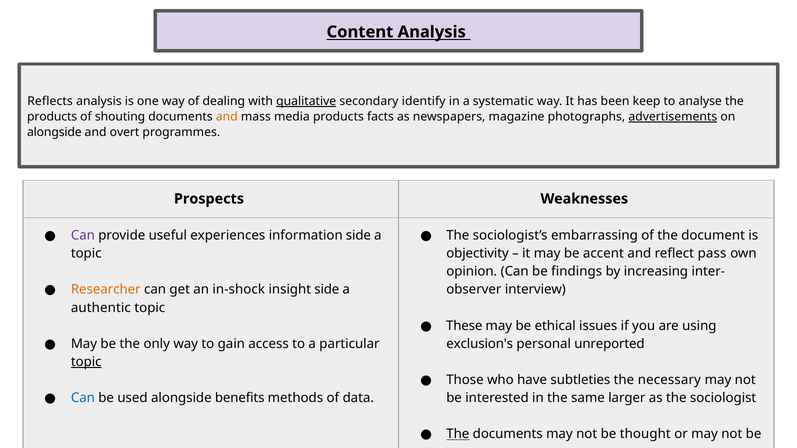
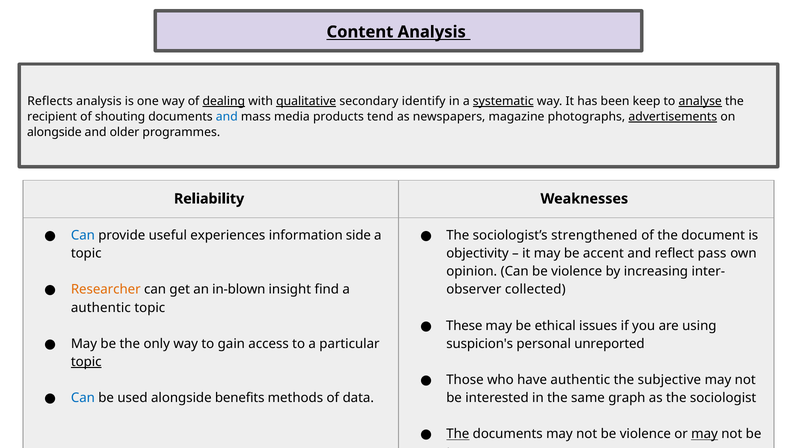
dealing underline: none -> present (224, 101)
systematic underline: none -> present (503, 101)
analyse underline: none -> present (700, 101)
products: products -> recipient (52, 117)
and colour: orange -> blue (227, 117)
facts: facts -> tend (380, 117)
overt: overt -> older (125, 133)
Prospects: Prospects -> Reliability (209, 199)
Can colour: purple -> blue (83, 236)
embarrassing: embarrassing -> strengthened (594, 236)
Can be findings: findings -> violence (577, 272)
in-shock: in-shock -> in-blown (239, 290)
insight side: side -> find (327, 290)
interview: interview -> collected (535, 290)
exclusion's: exclusion's -> suspicion's (480, 344)
have subtleties: subtleties -> authentic (580, 380)
necessary: necessary -> subjective (669, 380)
larger: larger -> graph (627, 398)
not be thought: thought -> violence (645, 434)
may underline: none -> present (705, 434)
